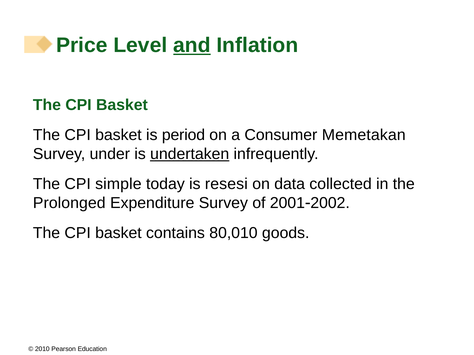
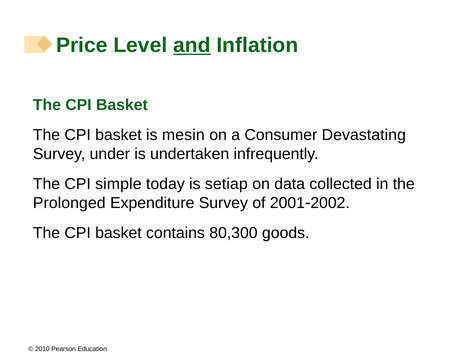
period: period -> mesin (183, 135)
Memetakan: Memetakan -> Devastating (364, 135)
undertaken underline: present -> none (190, 154)
resesi: resesi -> setiap (226, 184)
80,010: 80,010 -> 80,300 (233, 233)
